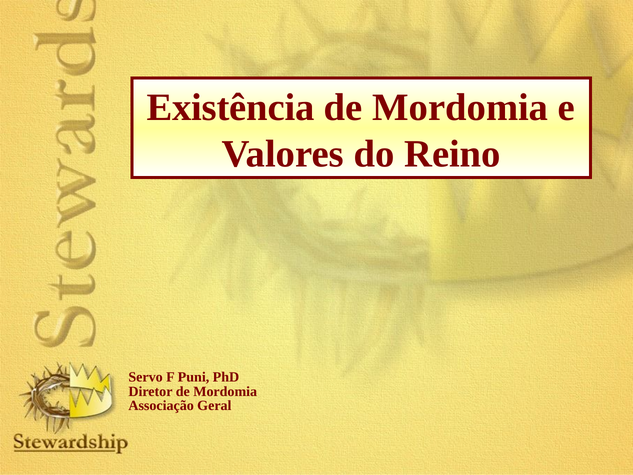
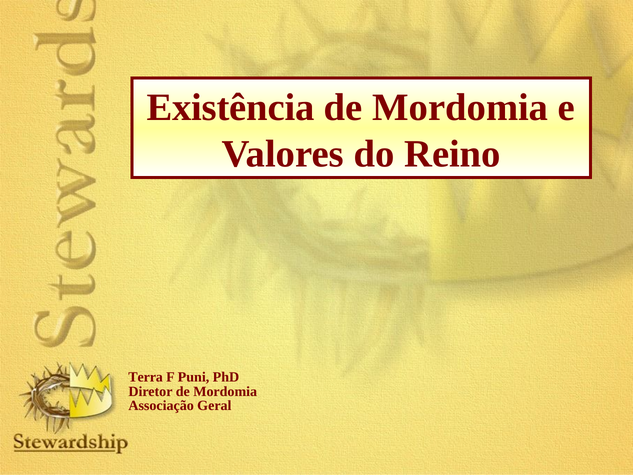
Servo: Servo -> Terra (146, 377)
